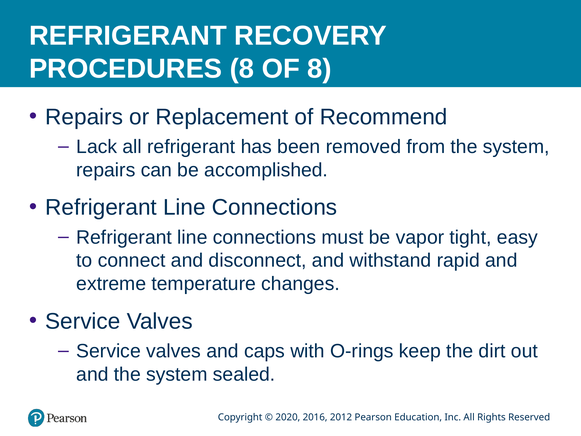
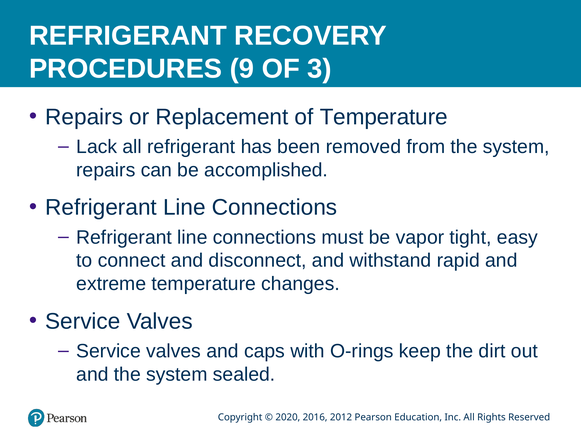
PROCEDURES 8: 8 -> 9 (242, 69)
OF 8: 8 -> 3 (319, 69)
of Recommend: Recommend -> Temperature (384, 117)
